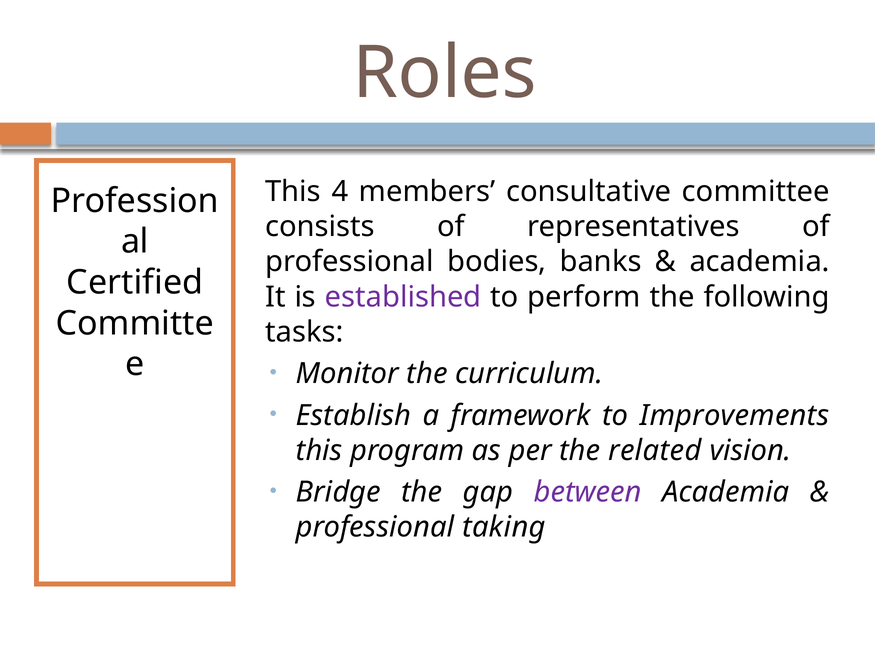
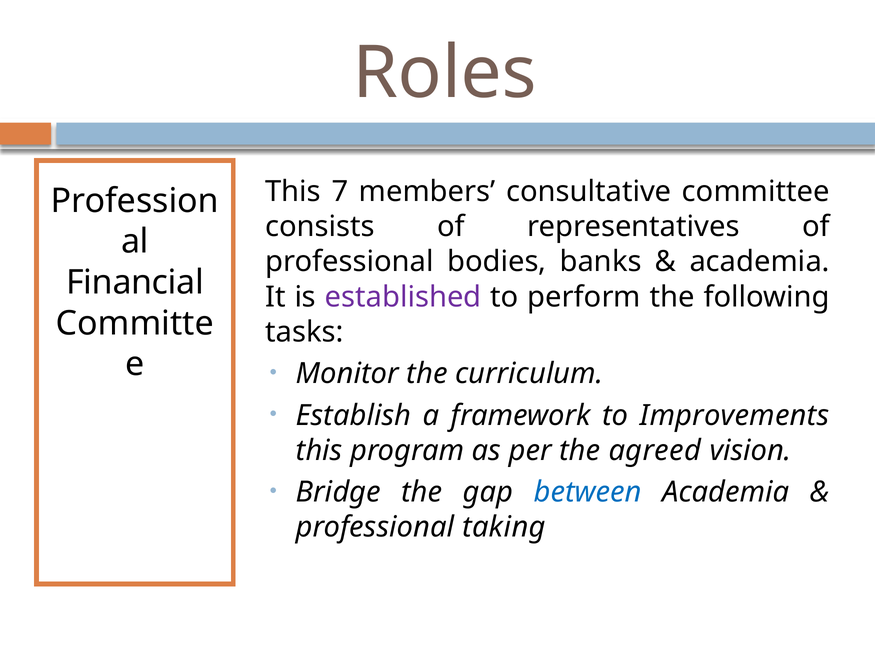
4: 4 -> 7 (340, 192)
Certified: Certified -> Financial (135, 282)
related: related -> agreed (655, 450)
between colour: purple -> blue (588, 492)
